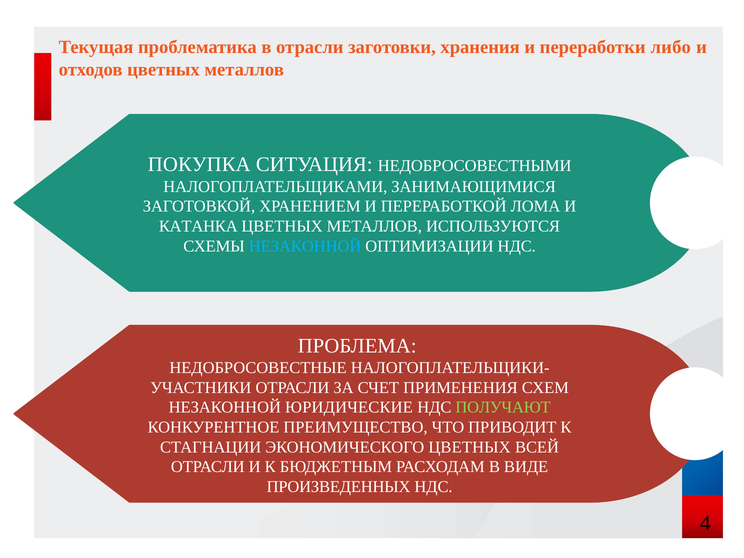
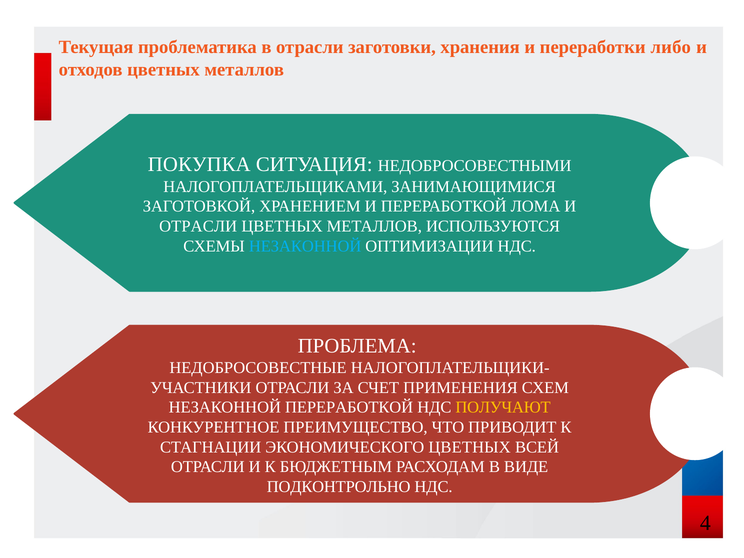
КАТАНКА: КАТАНКА -> ОТРАСЛИ (198, 226)
НЕЗАКОННОЙ ЮРИДИЧЕСКИЕ: ЮРИДИЧЕСКИЕ -> ПЕРЕРАБОТКОЙ (349, 407)
ПОЛУЧАЮТ colour: light green -> yellow (503, 407)
ПРОИЗВЕДЕННЫХ: ПРОИЗВЕДЕННЫХ -> ПОДКОНТРОЛЬНО (339, 487)
